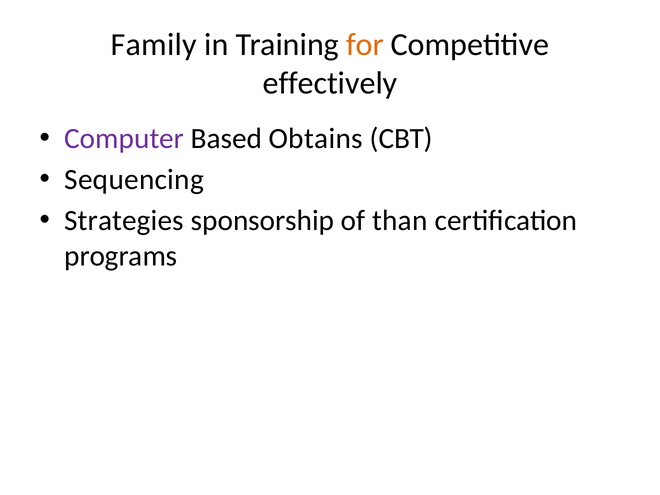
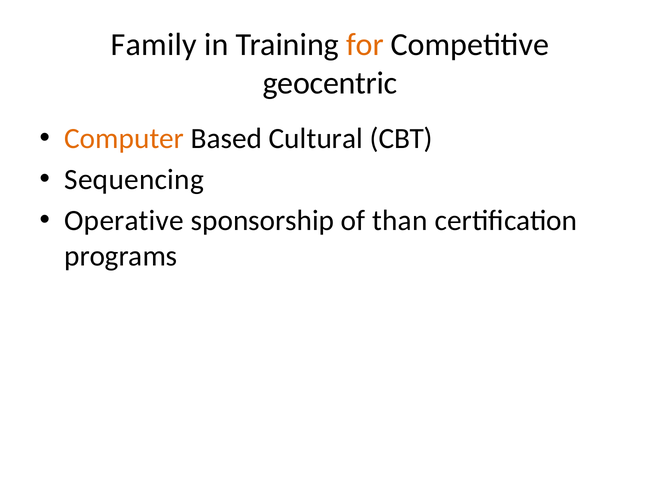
effectively: effectively -> geocentric (330, 83)
Computer colour: purple -> orange (124, 138)
Obtains: Obtains -> Cultural (316, 138)
Strategies: Strategies -> Operative (124, 221)
